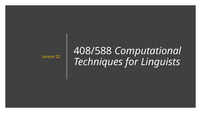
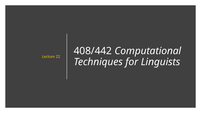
408/588: 408/588 -> 408/442 (93, 51)
